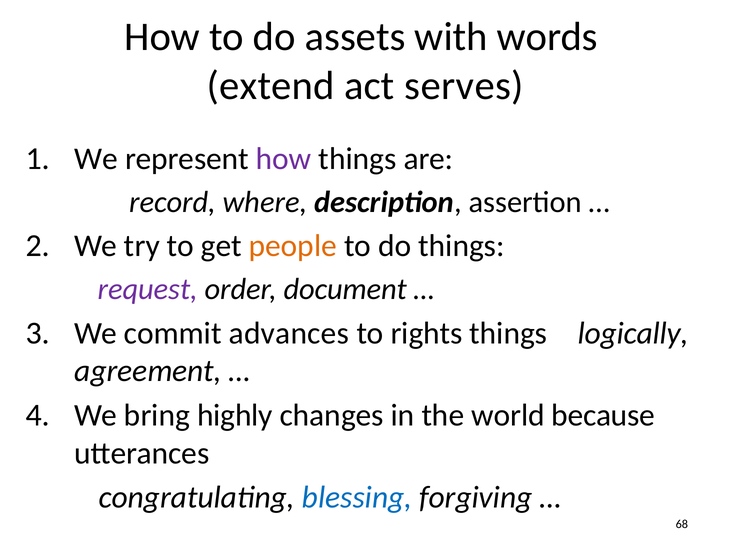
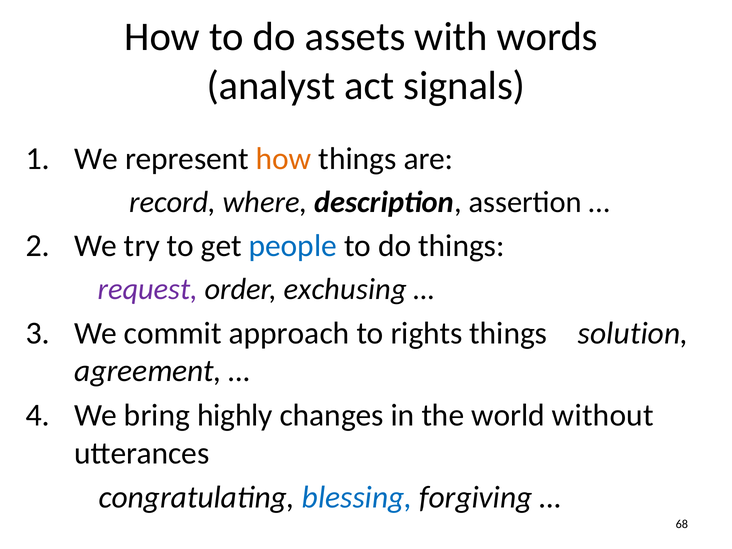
extend: extend -> analyst (271, 86)
serves: serves -> signals (464, 86)
how colour: purple -> orange (284, 159)
people colour: orange -> blue (293, 246)
document: document -> exchusing (345, 289)
advances: advances -> approach (289, 333)
logically: logically -> solution (633, 333)
because: because -> without (603, 415)
